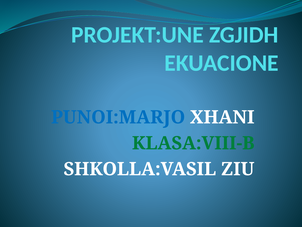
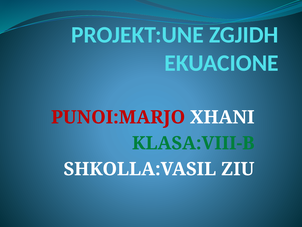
PUNOI:MARJO colour: blue -> red (118, 117)
